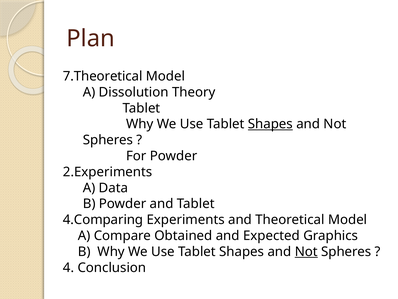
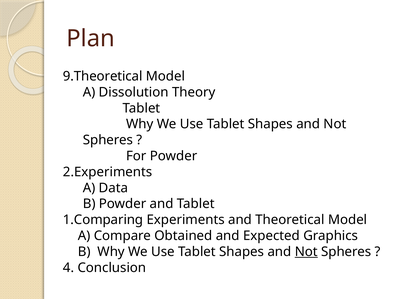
7.Theoretical: 7.Theoretical -> 9.Theoretical (103, 76)
Shapes underline: present -> none (270, 124)
4.Comparing: 4.Comparing -> 1.Comparing (103, 219)
